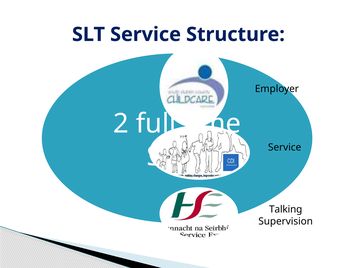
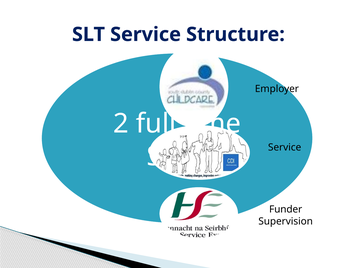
Talking: Talking -> Funder (286, 209)
